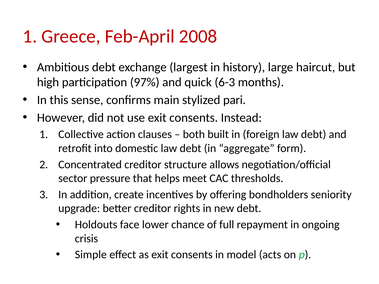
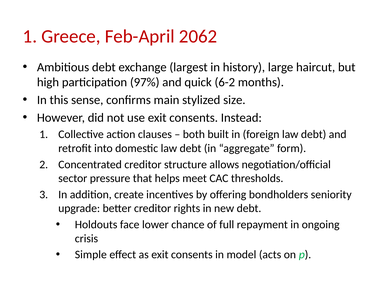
2008: 2008 -> 2062 (198, 36)
6-3: 6-3 -> 6-2 (225, 82)
pari: pari -> size (234, 100)
